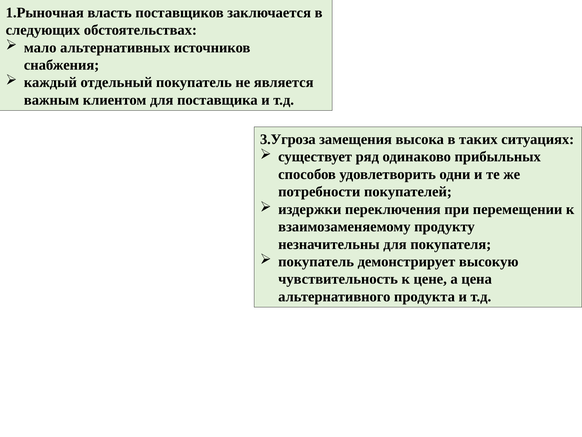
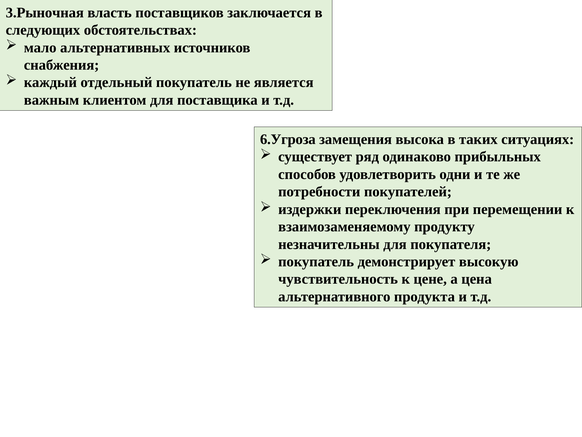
1.Рыночная: 1.Рыночная -> 3.Рыночная (45, 13)
3.Угроза: 3.Угроза -> 6.Угроза (288, 139)
